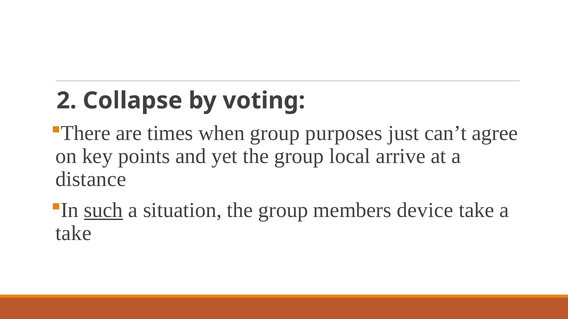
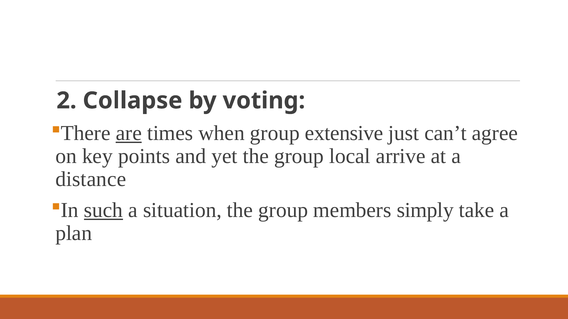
are underline: none -> present (129, 133)
purposes: purposes -> extensive (344, 133)
device: device -> simply (425, 211)
take: take -> plan (74, 234)
